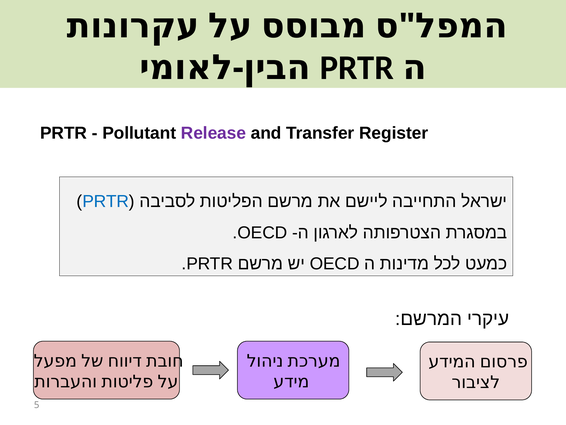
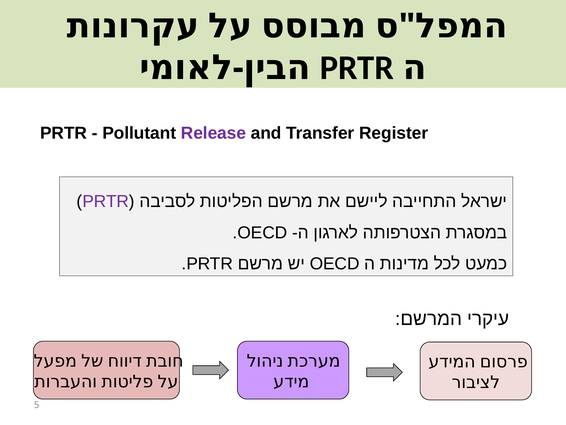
PRTR colour: blue -> purple (106, 201)
